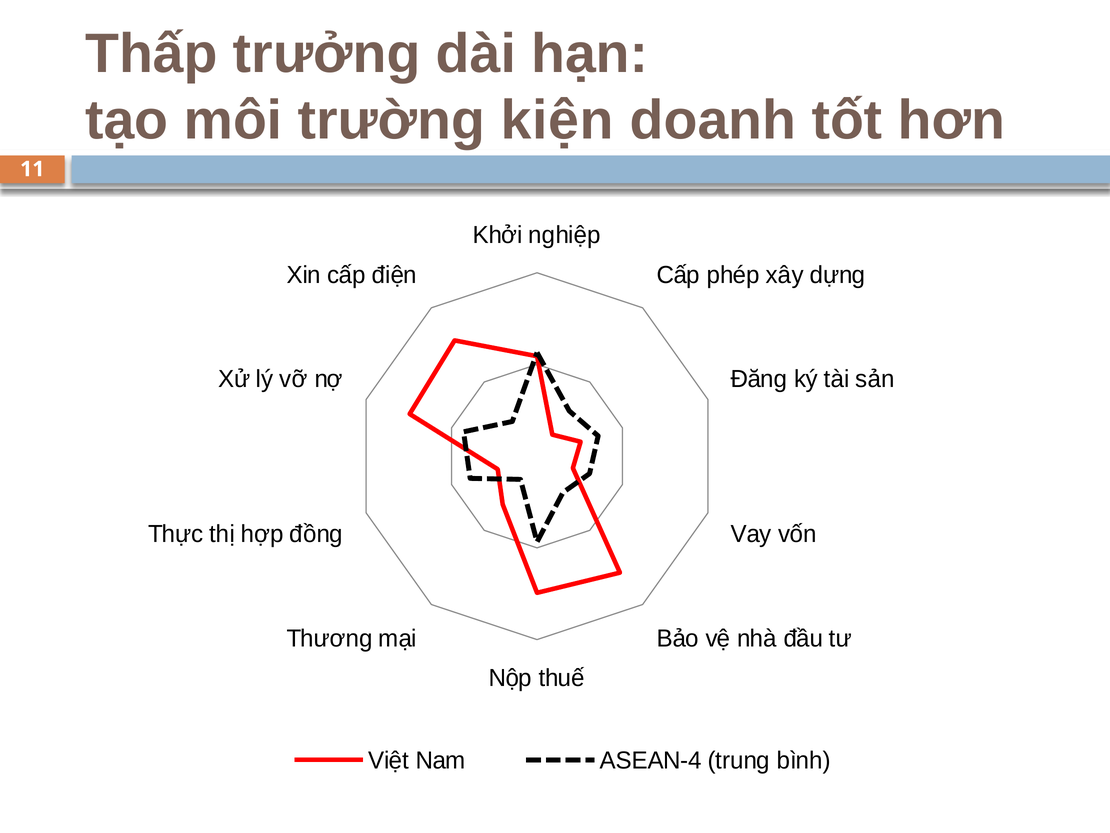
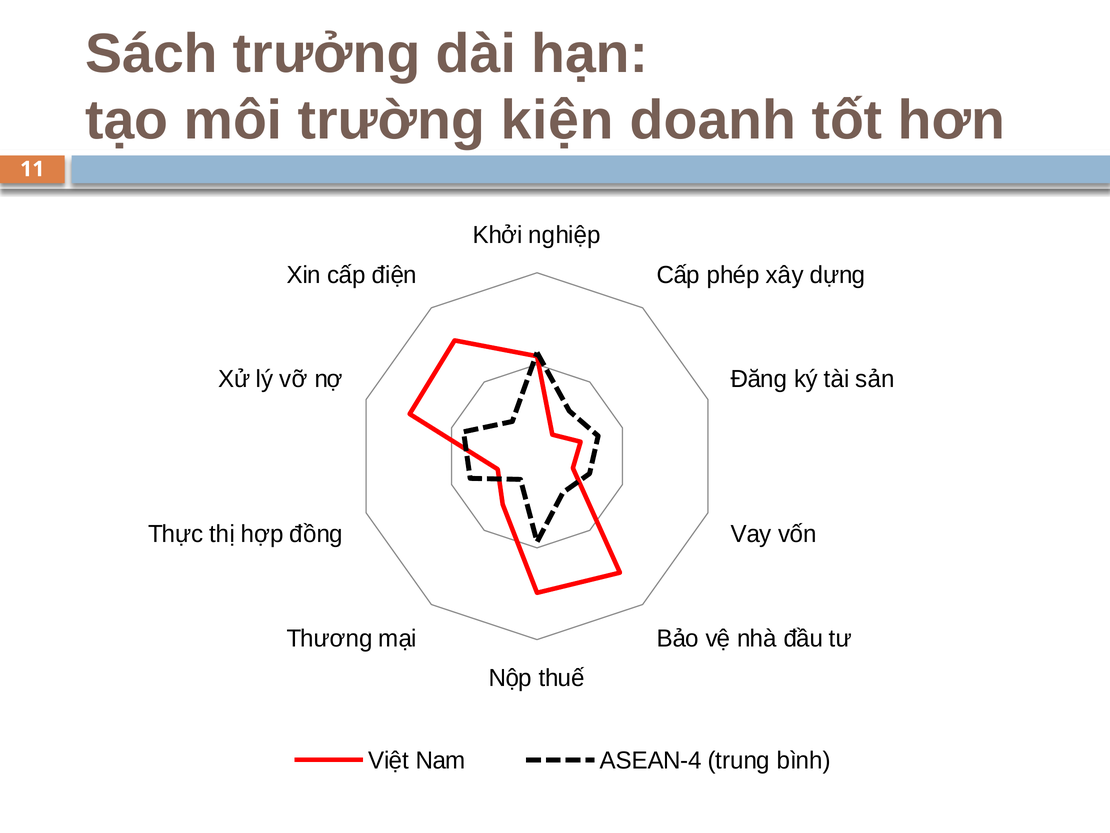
Thấp: Thấp -> Sách (152, 54)
